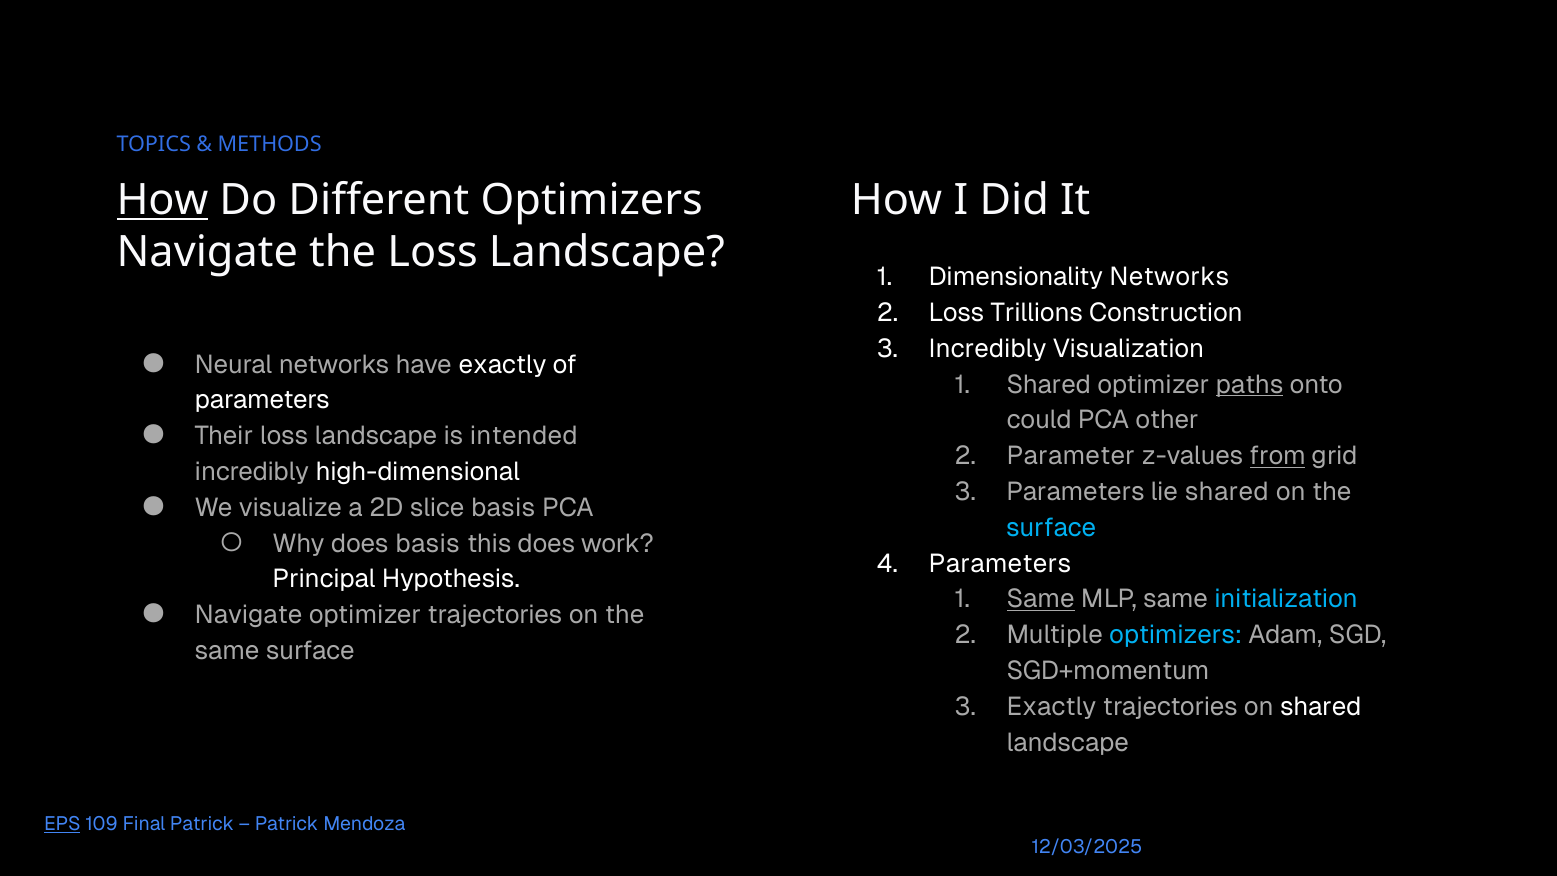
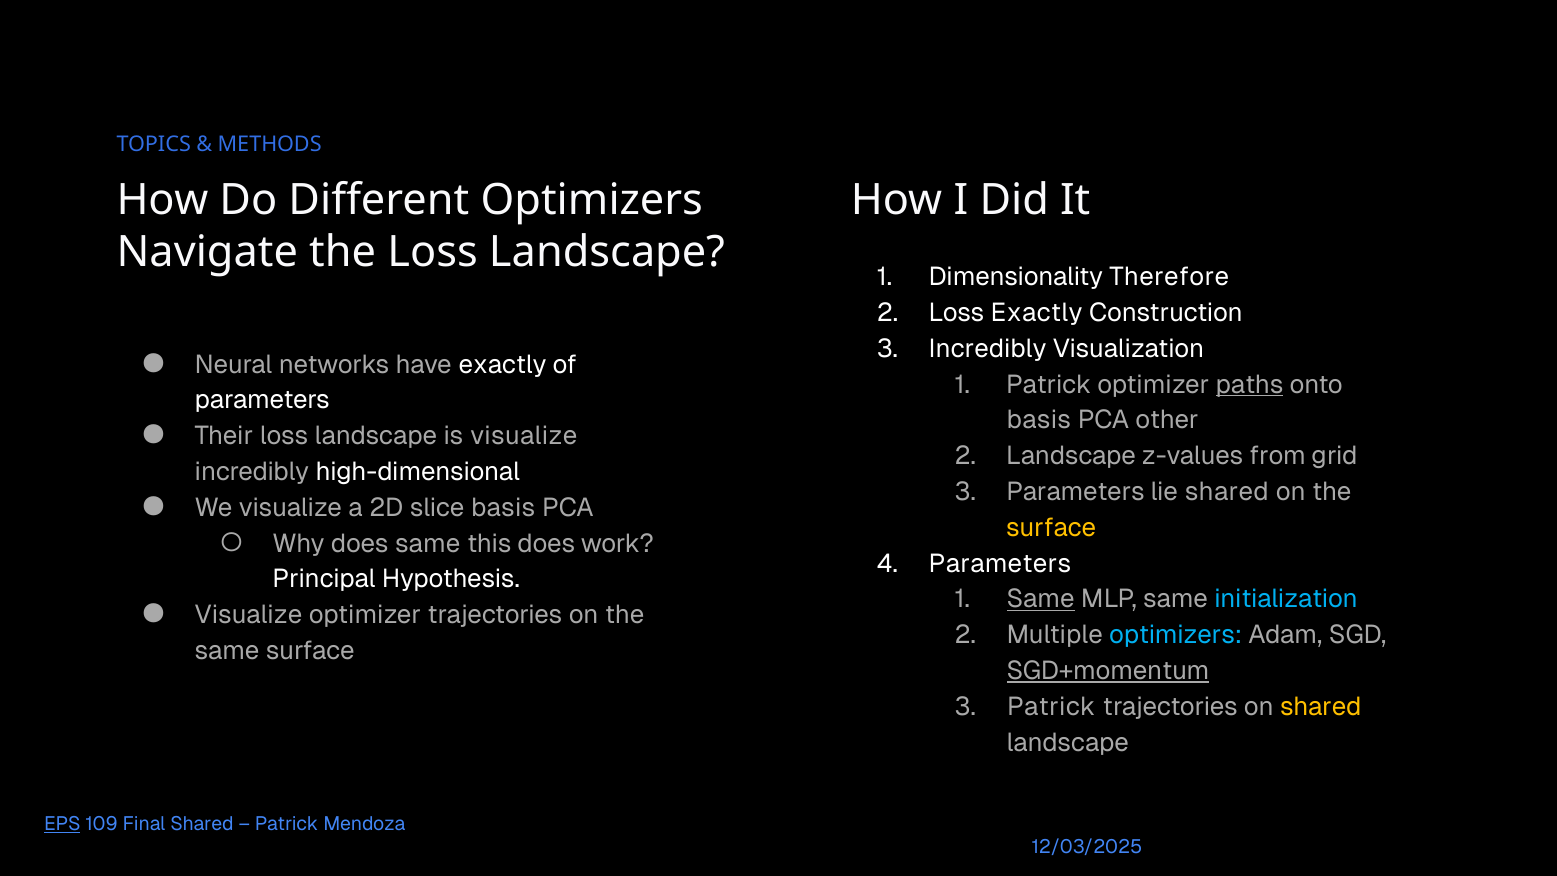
How underline: present -> none (163, 200)
Dimensionality Networks: Networks -> Therefore (1169, 277)
Loss Trillions: Trillions -> Exactly (1037, 313)
Shared: Shared -> Patrick (1049, 384)
could: could -> basis (1039, 420)
is intended: intended -> visualize (524, 436)
Parameter: Parameter -> Landscape (1071, 456)
from underline: present -> none (1277, 456)
surface colour: light blue -> yellow (1051, 528)
does basis: basis -> same (428, 544)
Navigate: Navigate -> Visualize (248, 615)
SGD+momentum underline: none -> present (1108, 671)
Exactly: Exactly -> Patrick (1051, 707)
shared colour: white -> yellow (1321, 707)
Final Patrick: Patrick -> Shared (202, 824)
